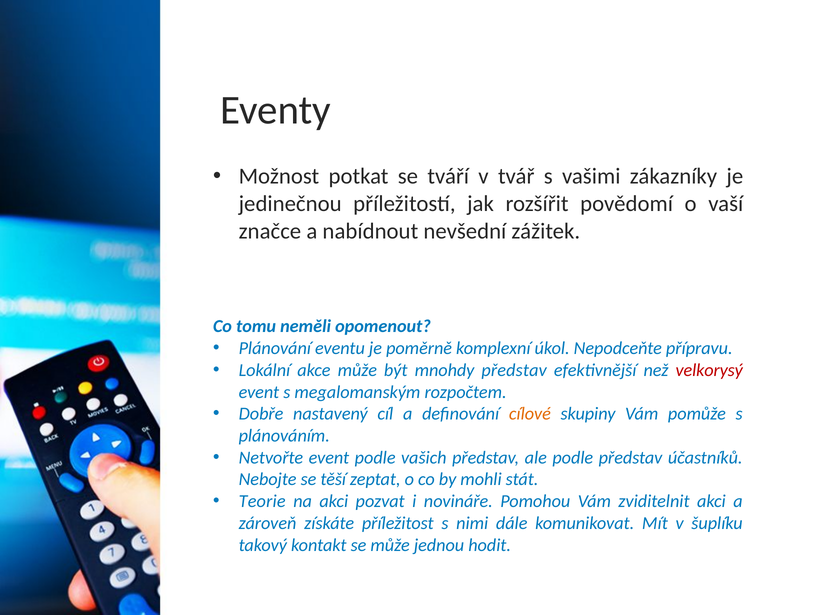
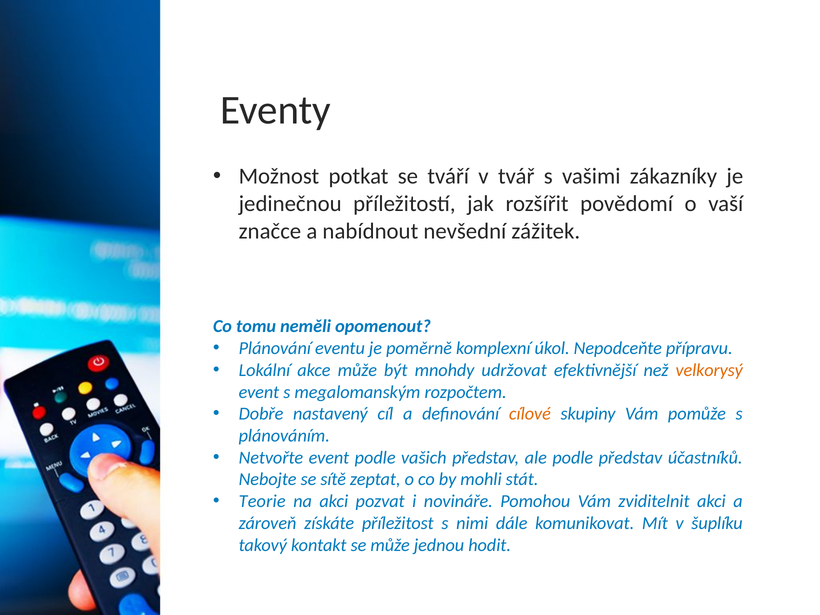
mnohdy představ: představ -> udržovat (514, 370)
velkorysý colour: red -> orange (709, 370)
těší: těší -> sítě (333, 479)
